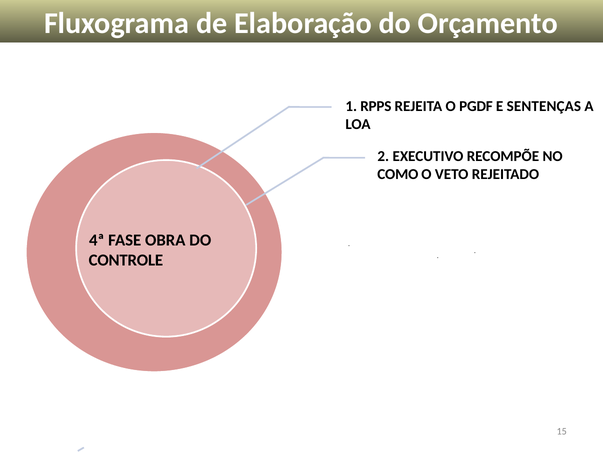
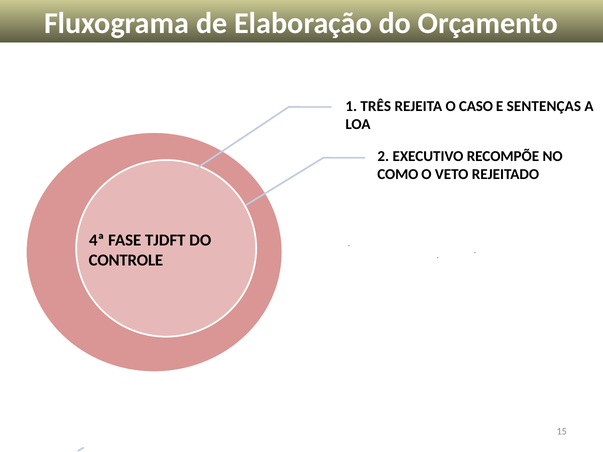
RPPS: RPPS -> TRÊS (376, 106)
PGDF: PGDF -> CASO (476, 106)
OBRA: OBRA -> TJDFT (165, 240)
